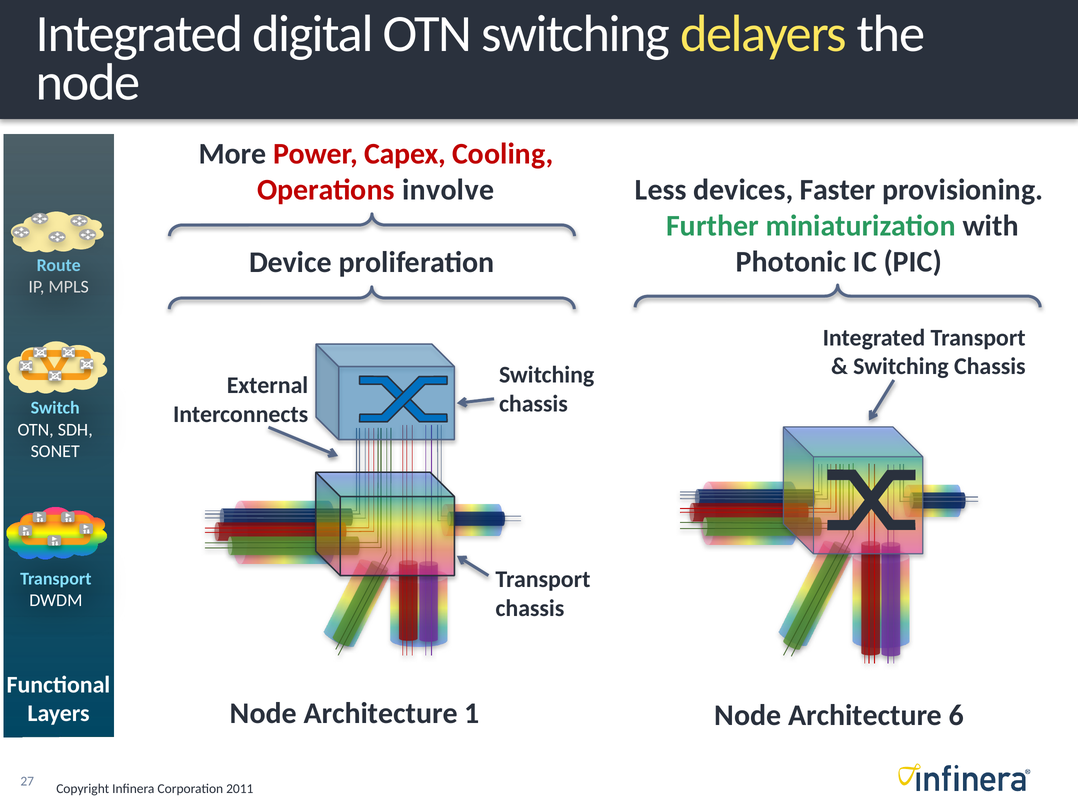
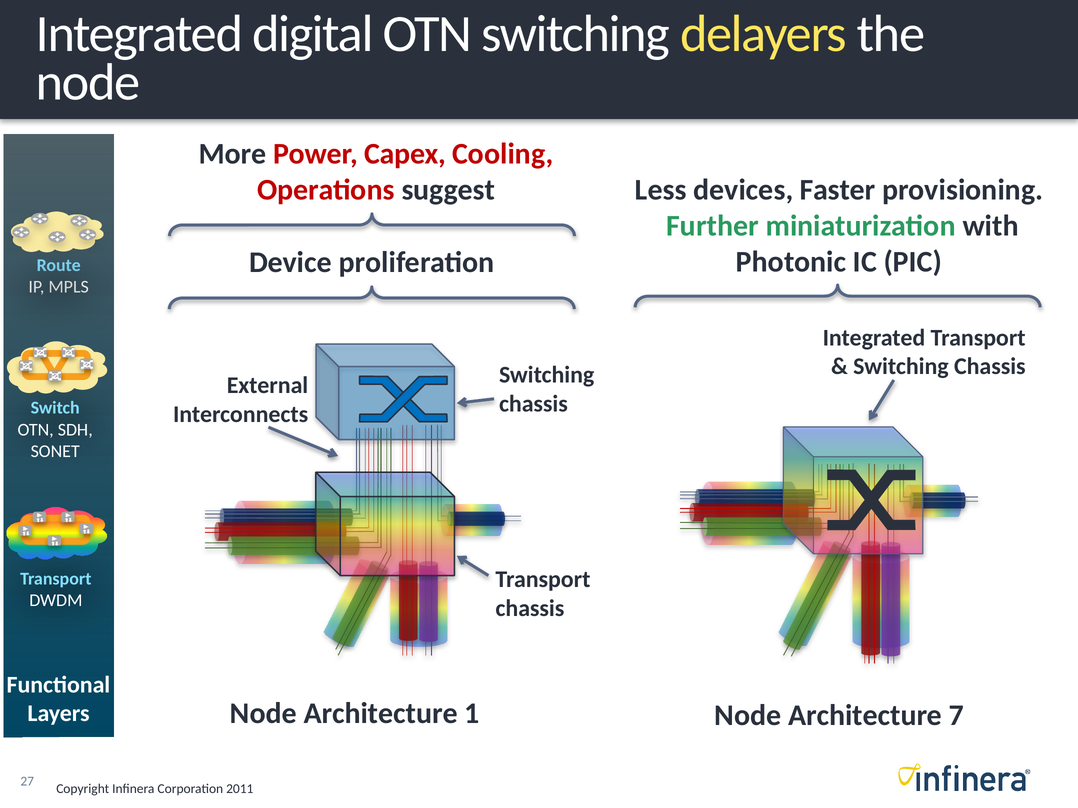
involve: involve -> suggest (448, 190)
6: 6 -> 7 (956, 716)
